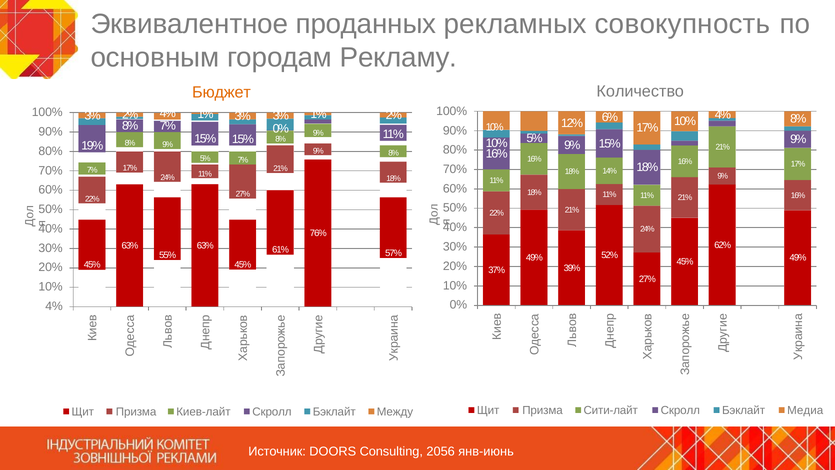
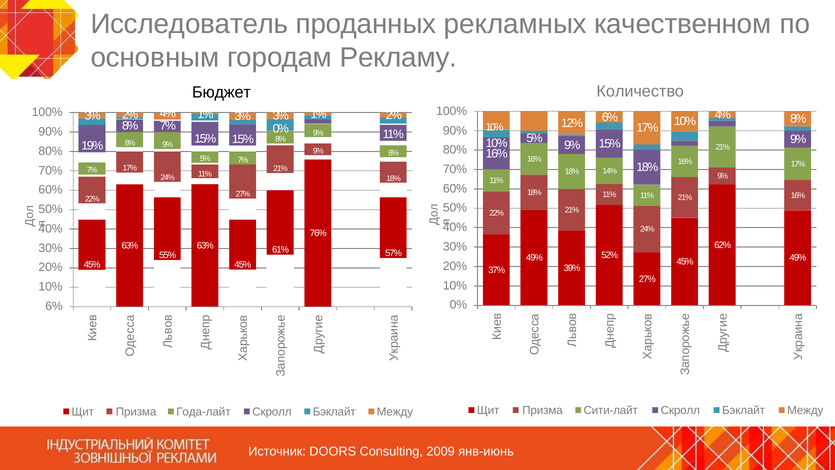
Эквивалентное: Эквивалентное -> Исследователь (189, 24)
совокупность: совокупность -> качественном (683, 24)
Бюджет colour: orange -> black (221, 93)
4%: 4% -> 6% (54, 306)
Сити-лайт Скролл Бэклайт Медиа: Медиа -> Между (805, 410)
Киев-лайт: Киев-лайт -> Года-лайт (203, 412)
2056: 2056 -> 2009 (441, 451)
